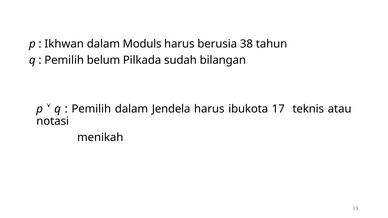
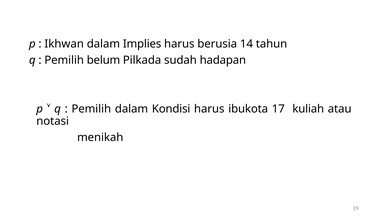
Moduls: Moduls -> Implies (142, 44)
38: 38 -> 14 (246, 44)
bilangan: bilangan -> hadapan (223, 60)
Jendela: Jendela -> Kondisi (171, 109)
teknis: teknis -> kuliah (308, 109)
